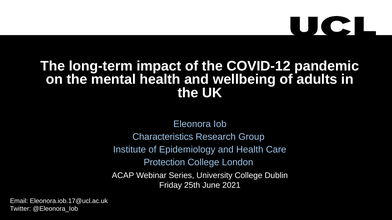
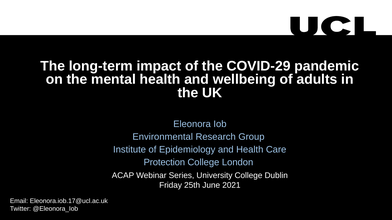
COVID-12: COVID-12 -> COVID-29 (259, 66)
Characteristics: Characteristics -> Environmental (163, 137)
